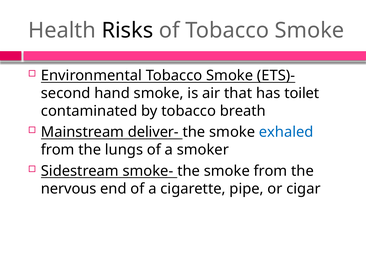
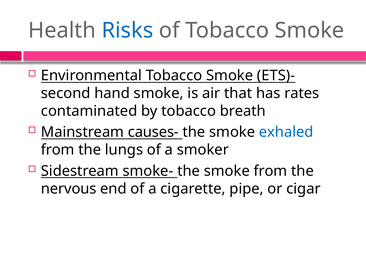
Risks colour: black -> blue (127, 30)
toilet: toilet -> rates (302, 93)
deliver-: deliver- -> causes- (153, 132)
